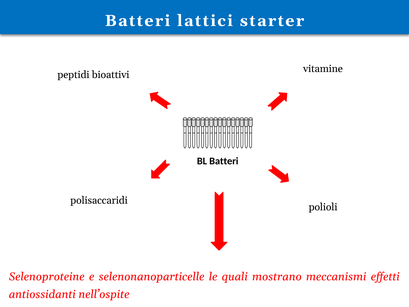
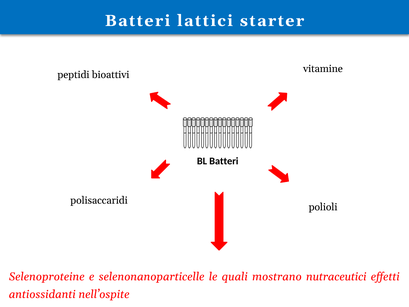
meccanismi: meccanismi -> nutraceutici (336, 276)
